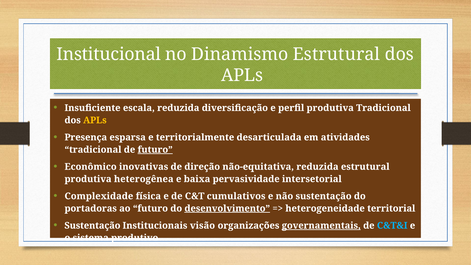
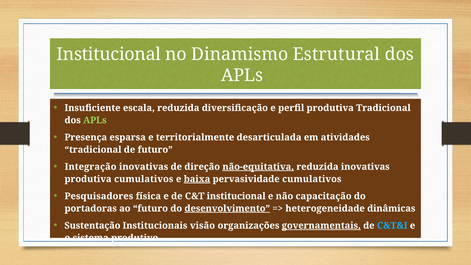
APLs colour: yellow -> light green (95, 120)
futuro underline: present -> none (155, 150)
Econômico: Econômico -> Integração (91, 167)
não-equitativa underline: none -> present (258, 167)
reduzida estrutural: estrutural -> inovativas (365, 167)
produtiva heterogênea: heterogênea -> cumulativos (144, 179)
baixa underline: none -> present (197, 179)
pervasividade intersetorial: intersetorial -> cumulativos (312, 179)
Complexidade: Complexidade -> Pesquisadores (99, 196)
C&T cumulativos: cumulativos -> institucional (236, 196)
não sustentação: sustentação -> capacitação (324, 196)
territorial: territorial -> dinâmicas (391, 208)
